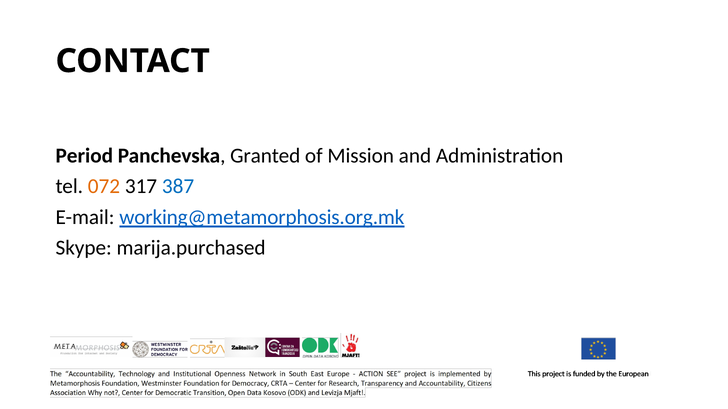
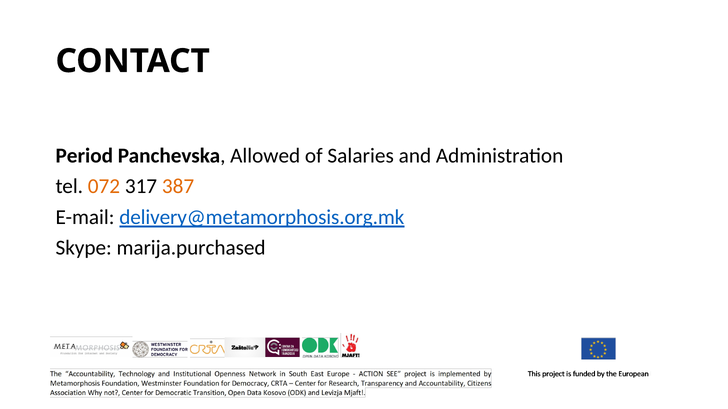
Granted: Granted -> Allowed (265, 156)
Mission: Mission -> Salaries (361, 156)
387 colour: blue -> orange (178, 187)
working@metamorphosis.org.mk: working@metamorphosis.org.mk -> delivery@metamorphosis.org.mk (262, 218)
